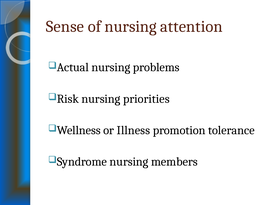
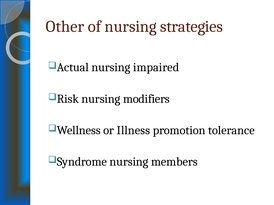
Sense: Sense -> Other (65, 26)
attention: attention -> strategies (192, 26)
problems: problems -> impaired (156, 68)
priorities: priorities -> modifiers (146, 99)
